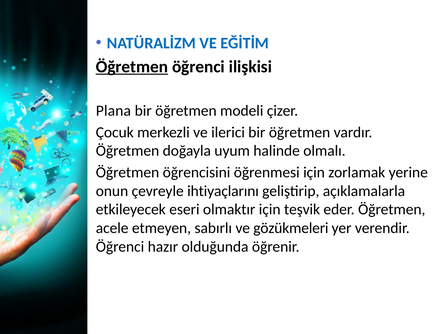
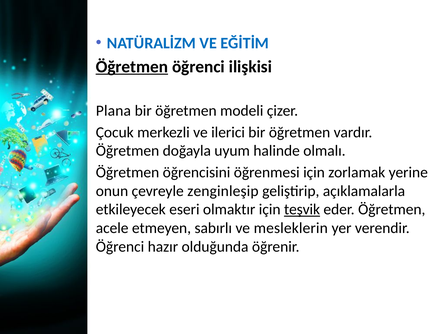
ihtiyaçlarını: ihtiyaçlarını -> zenginleşip (223, 191)
teşvik underline: none -> present (302, 209)
gözükmeleri: gözükmeleri -> mesleklerin (291, 228)
